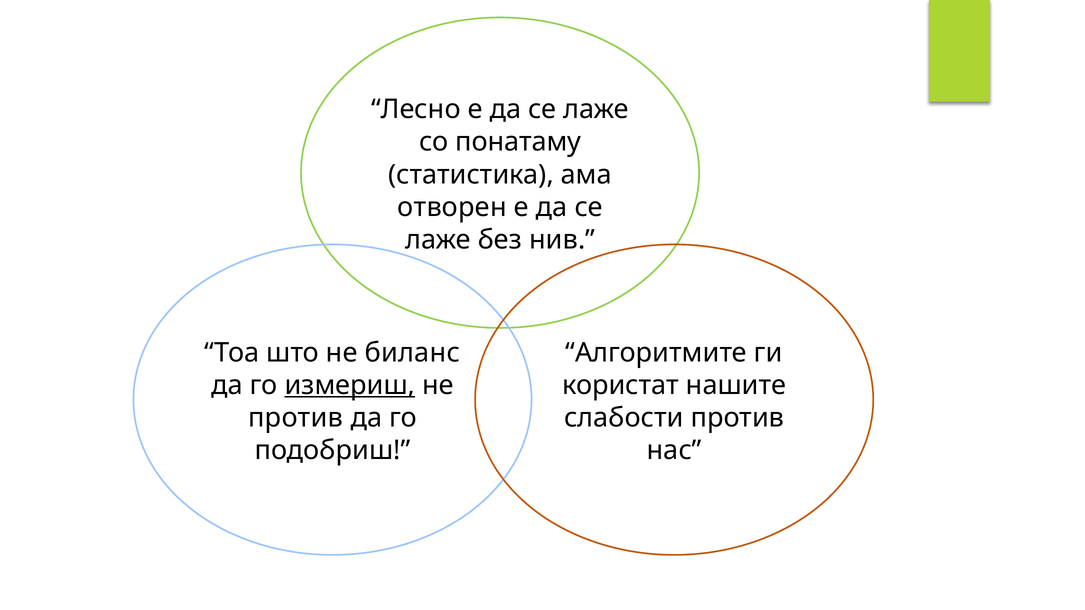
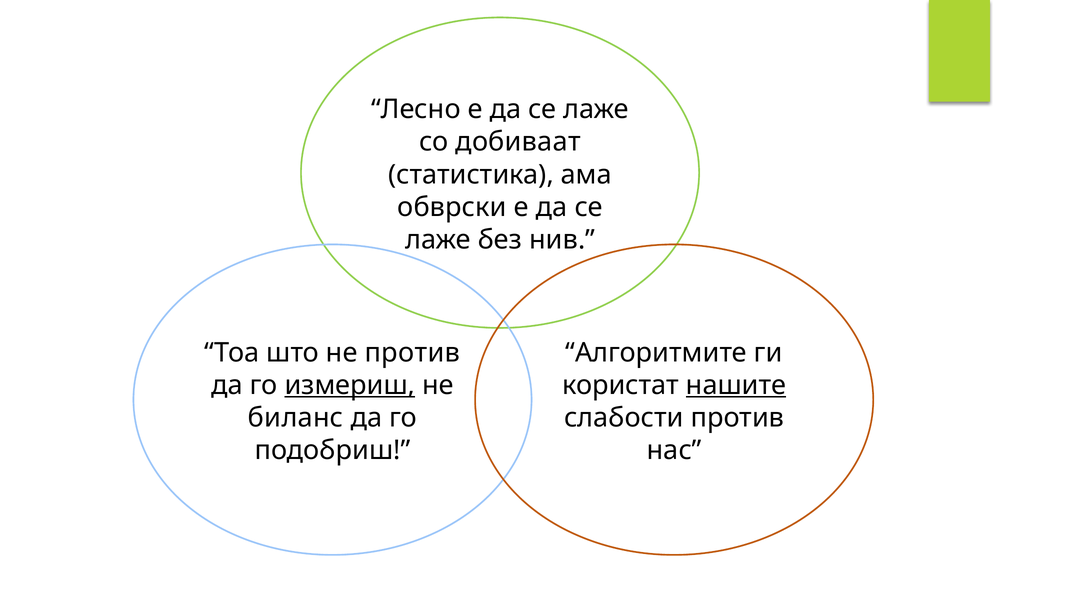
понатаму: понатаму -> добиваат (518, 142)
отворен: отворен -> обврски (452, 207)
не биланс: биланс -> против (412, 353)
нашите underline: none -> present (736, 385)
против: против -> биланс (296, 418)
